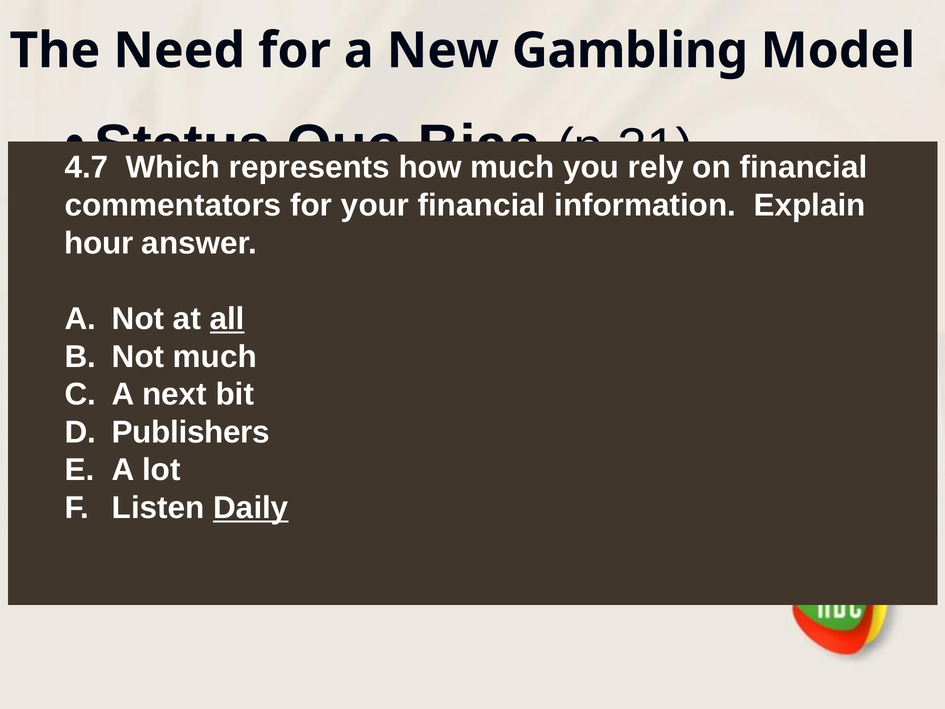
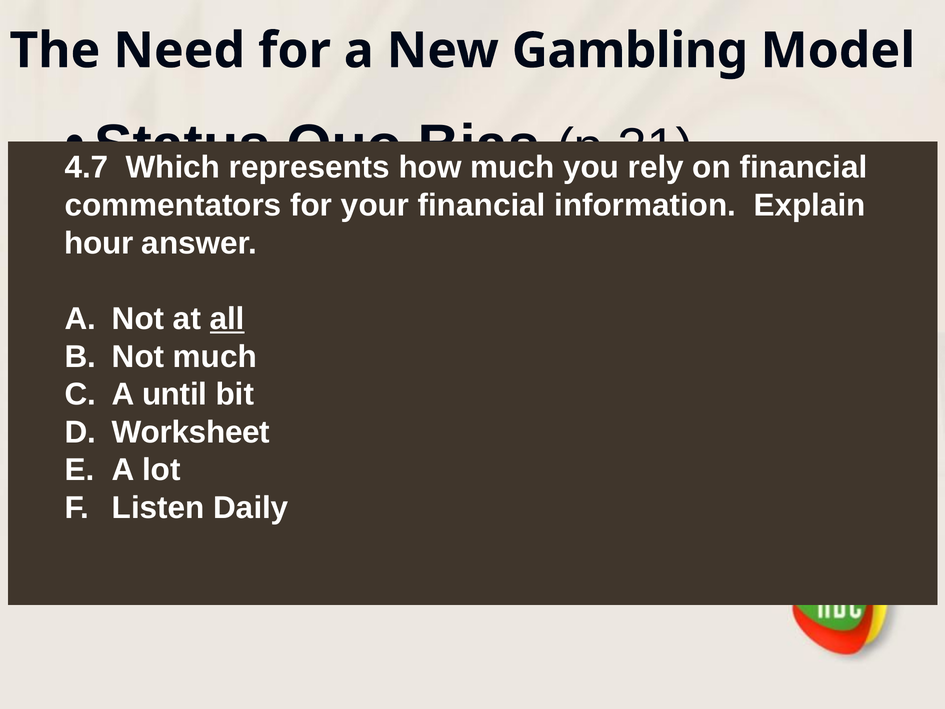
next: next -> until (175, 394)
Publishers: Publishers -> Worksheet (191, 432)
Daily underline: present -> none (251, 508)
